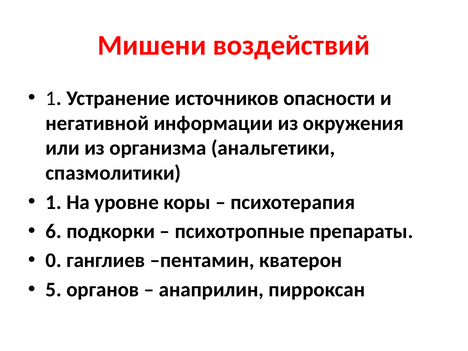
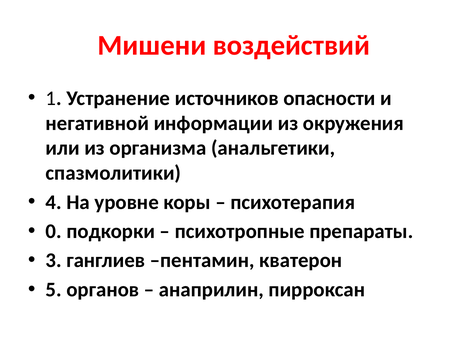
1: 1 -> 4 (54, 202)
6: 6 -> 0 (54, 231)
0: 0 -> 3 (54, 260)
